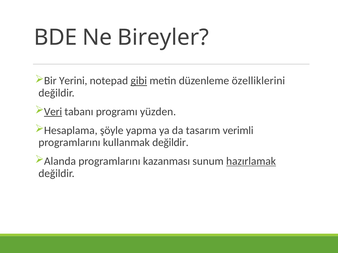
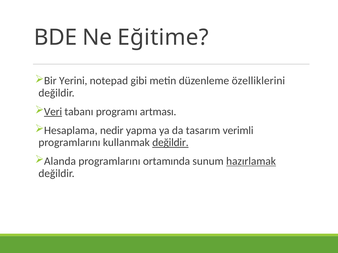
Bireyler: Bireyler -> Eğitime (163, 38)
gibi underline: present -> none (139, 81)
yüzden: yüzden -> artması (158, 112)
şöyle: şöyle -> nedir (112, 131)
değildir underline: none -> present (170, 143)
kazanması: kazanması -> ortamında (167, 161)
